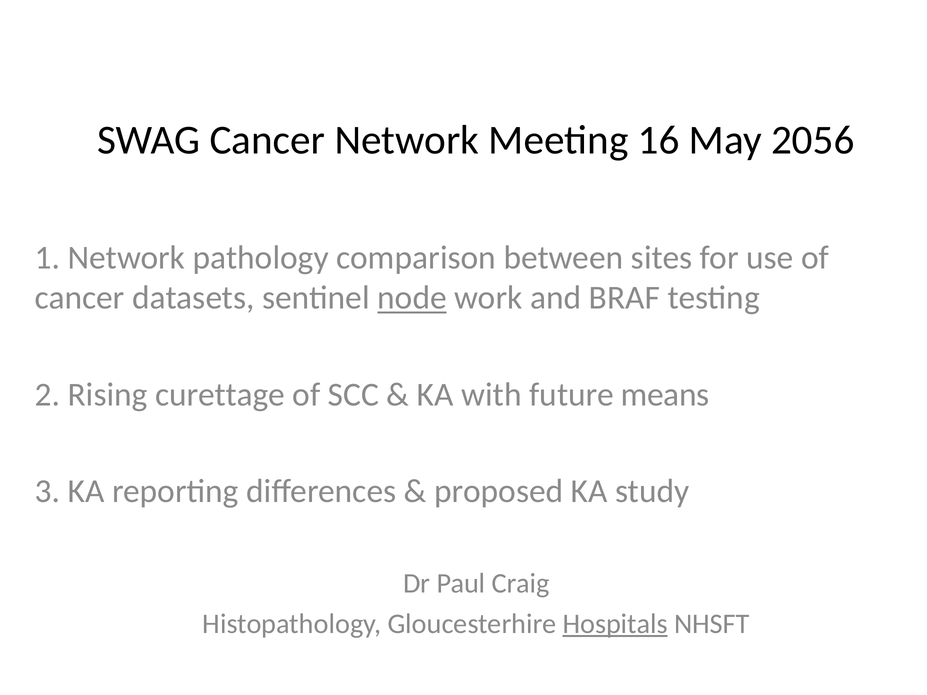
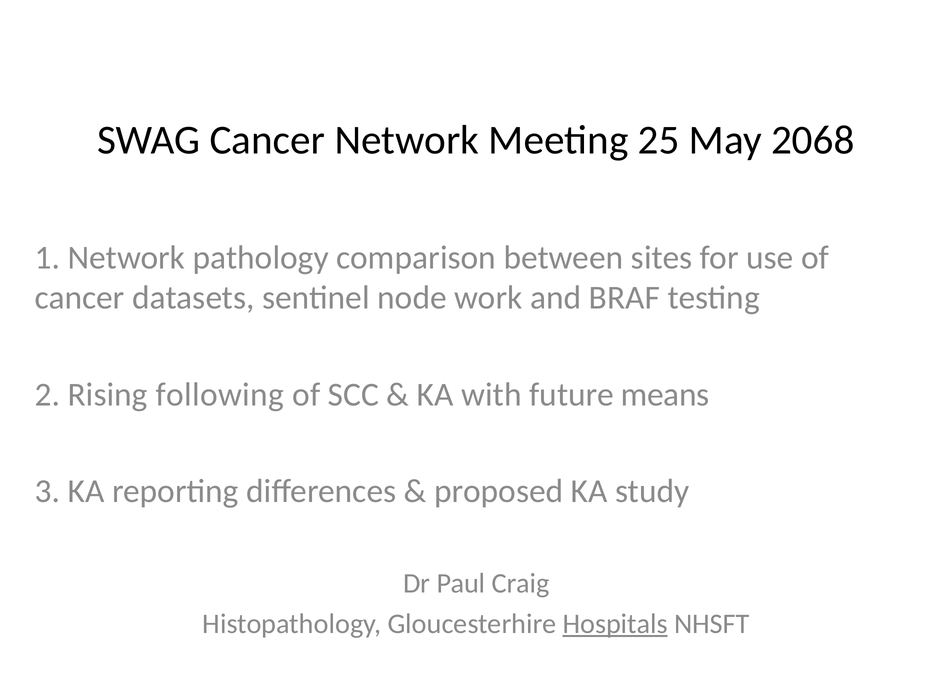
16: 16 -> 25 (659, 140)
2056: 2056 -> 2068 (813, 140)
node underline: present -> none (412, 298)
curettage: curettage -> following (220, 395)
